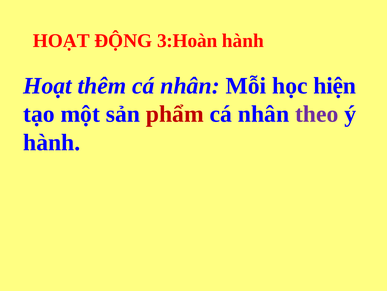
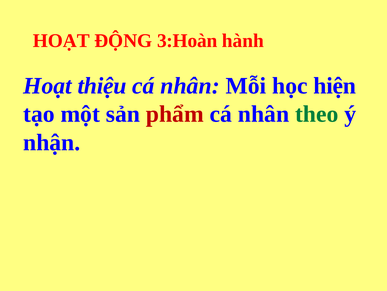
thêm: thêm -> thiệu (102, 85)
theo colour: purple -> green (317, 114)
hành: hành -> nhận (52, 142)
